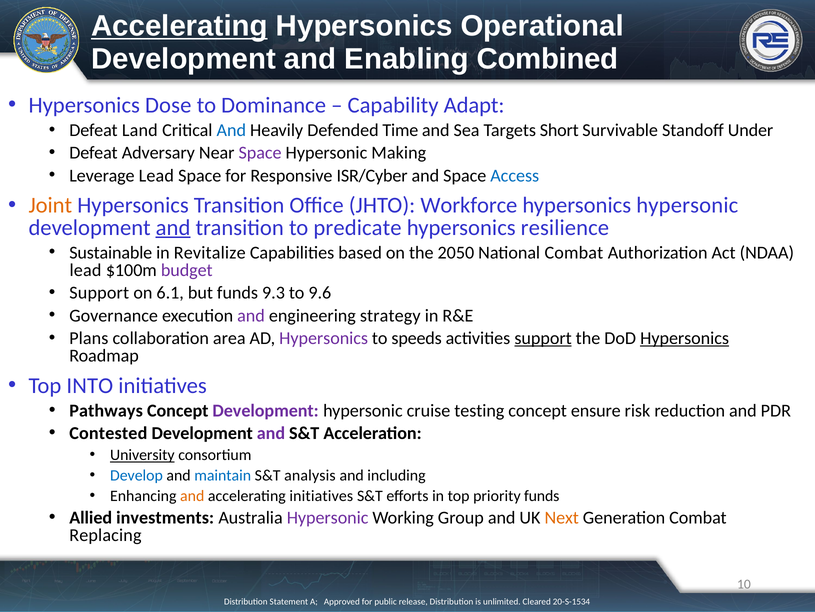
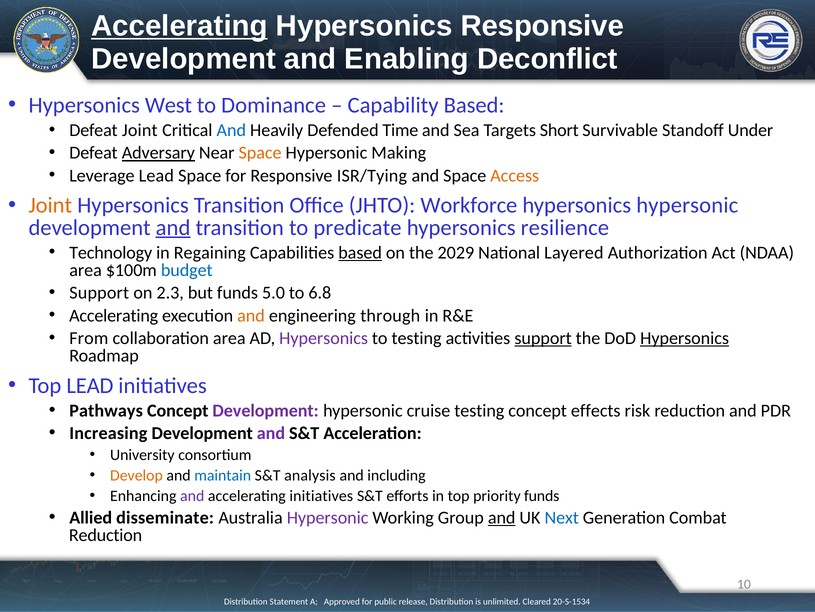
Hypersonics Operational: Operational -> Responsive (542, 26)
Combined: Combined -> Deconflict (547, 59)
Dose: Dose -> West (168, 105)
Capability Adapt: Adapt -> Based (474, 105)
Defeat Land: Land -> Joint (140, 130)
Adversary underline: none -> present (158, 153)
Space colour: purple -> orange (260, 153)
ISR/Cyber: ISR/Cyber -> ISR/Tying (372, 175)
Access colour: blue -> orange (515, 175)
Sustainable: Sustainable -> Technology (111, 252)
Revitalize: Revitalize -> Regaining (210, 252)
based underline: none -> present (360, 252)
2050: 2050 -> 2029 (456, 252)
National Combat: Combat -> Layered (574, 252)
lead: lead -> area (86, 270)
budget colour: purple -> blue (187, 270)
6.1: 6.1 -> 2.3 (170, 293)
9.3: 9.3 -> 5.0 (274, 293)
9.6: 9.6 -> 6.8 (320, 293)
Governance: Governance -> Accelerating (114, 315)
and colour: purple -> orange (251, 315)
strategy: strategy -> through (390, 315)
Plans: Plans -> From (89, 338)
to speeds: speeds -> testing (417, 338)
Top INTO: INTO -> LEAD (90, 385)
ensure: ensure -> effects (596, 410)
Contested: Contested -> Increasing (108, 433)
University underline: present -> none (142, 455)
Develop colour: blue -> orange (136, 475)
and colour: orange -> purple (192, 495)
investments: investments -> disseminate (165, 517)
and underline: none -> present (502, 517)
Next colour: orange -> blue (562, 517)
Replacing: Replacing -> Reduction (106, 535)
